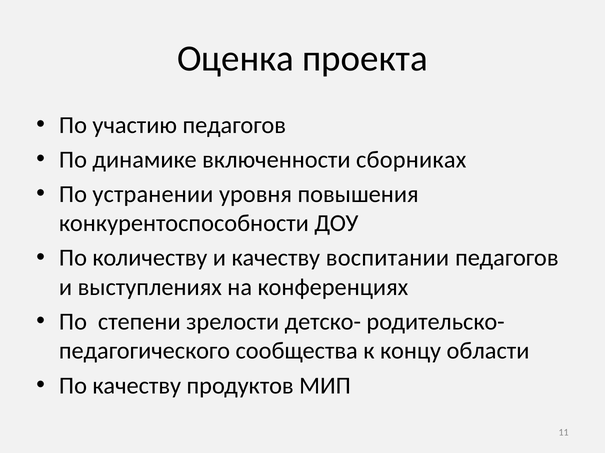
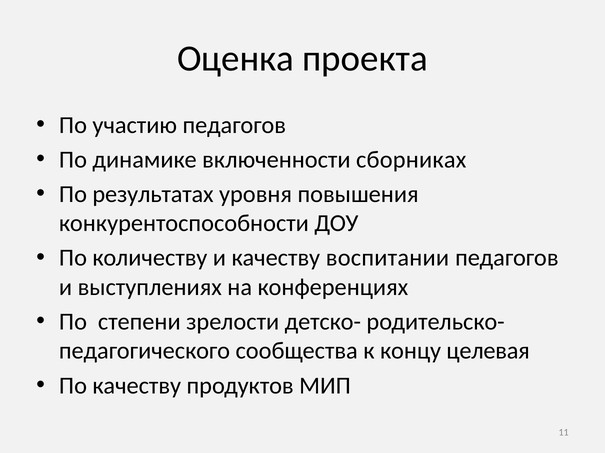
устранении: устранении -> результатах (153, 194)
области: области -> целевая (488, 352)
